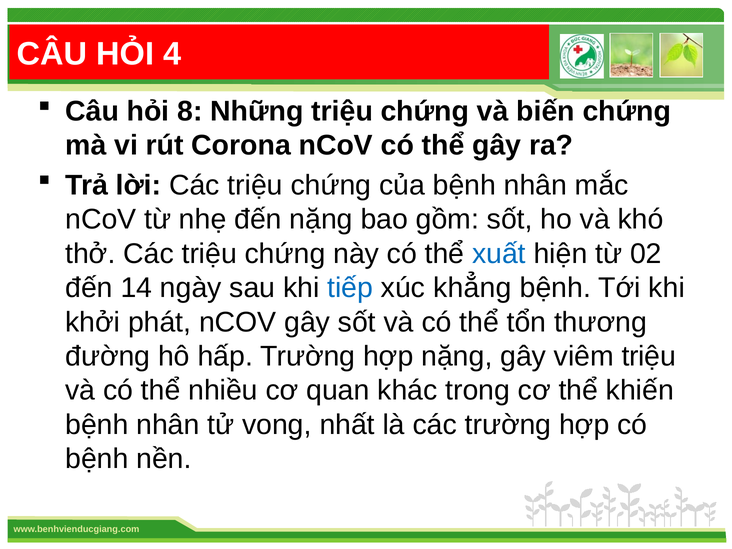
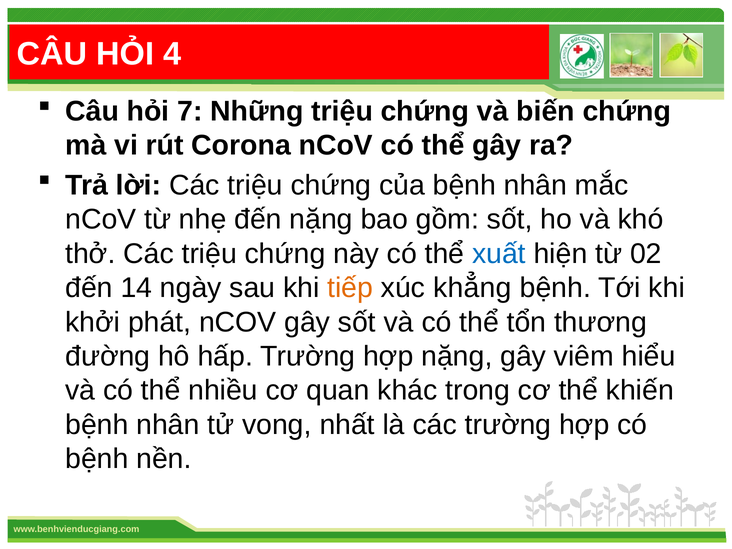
8: 8 -> 7 (190, 111)
tiếp colour: blue -> orange (350, 288)
viêm triệu: triệu -> hiểu (649, 356)
